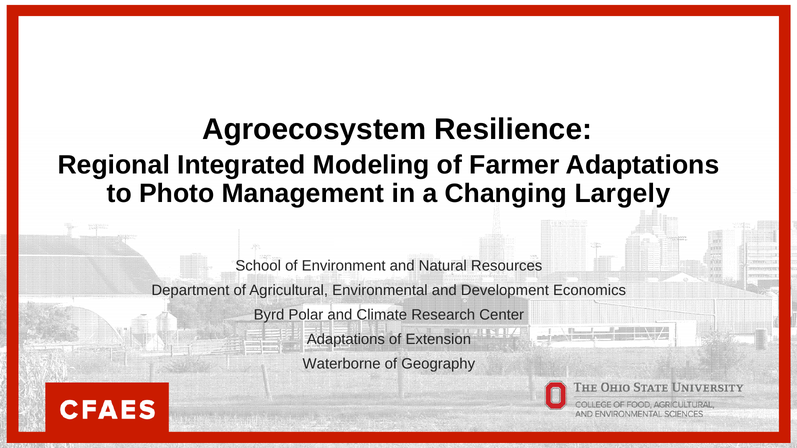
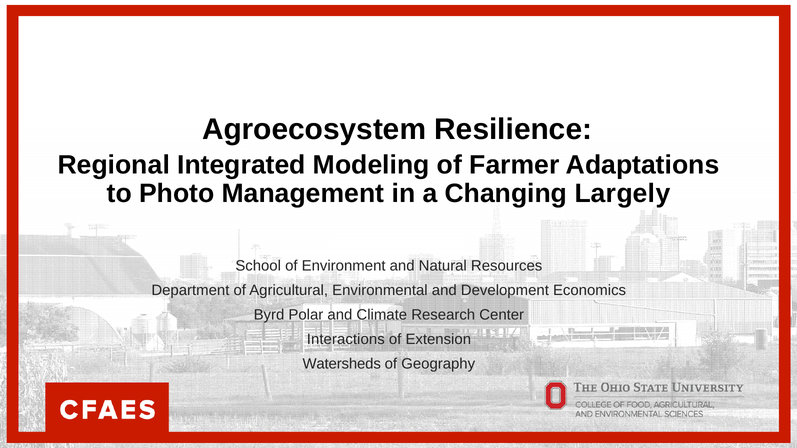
Adaptations: Adaptations -> Interactions (346, 340)
Waterborne: Waterborne -> Watersheds (342, 364)
